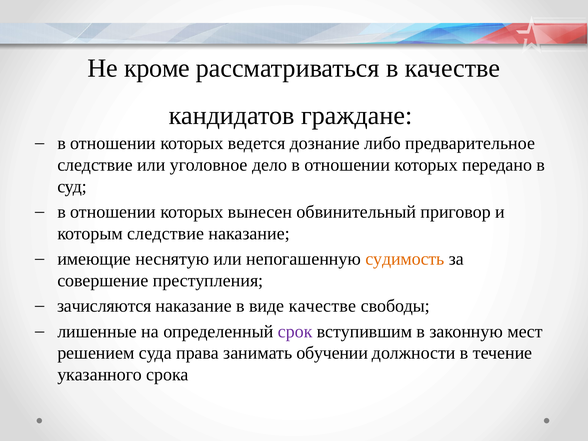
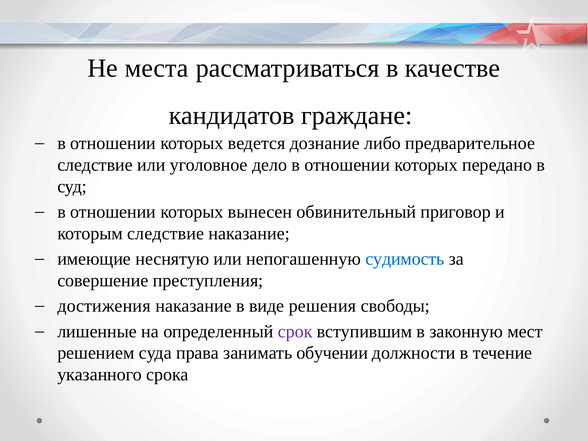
кроме: кроме -> места (157, 68)
судимость colour: orange -> blue (405, 259)
зачисляются: зачисляются -> достижения (104, 306)
виде качестве: качестве -> решения (322, 306)
